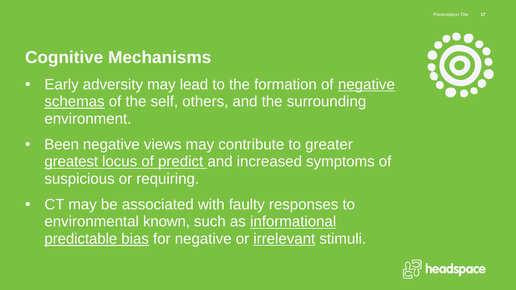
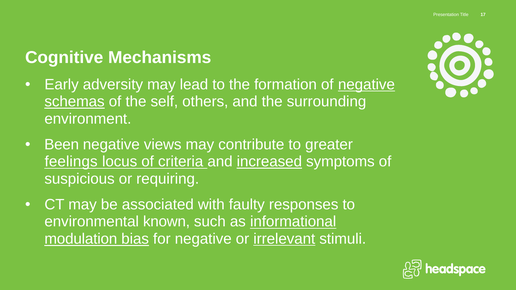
greatest: greatest -> feelings (71, 162)
predict: predict -> criteria (181, 162)
increased underline: none -> present (269, 162)
predictable: predictable -> modulation (81, 239)
